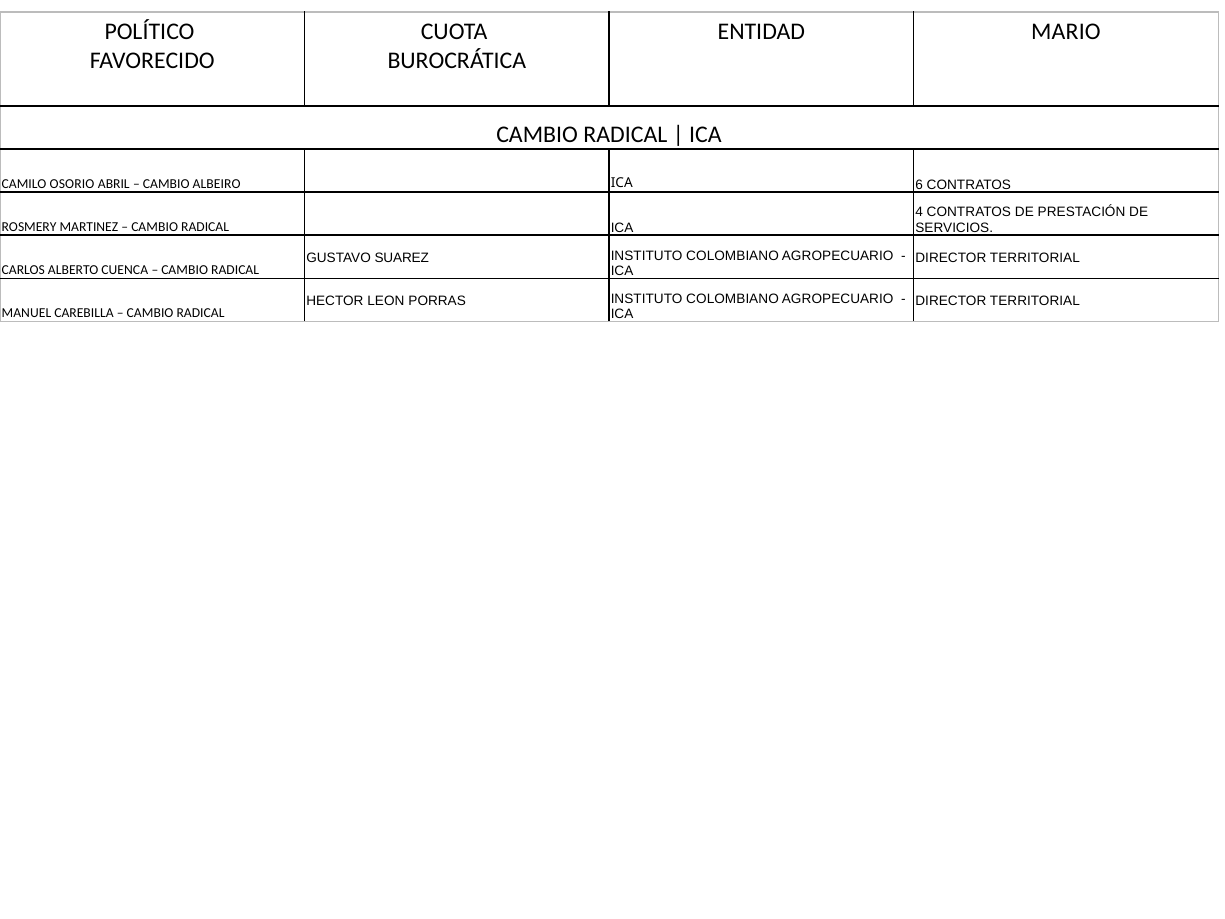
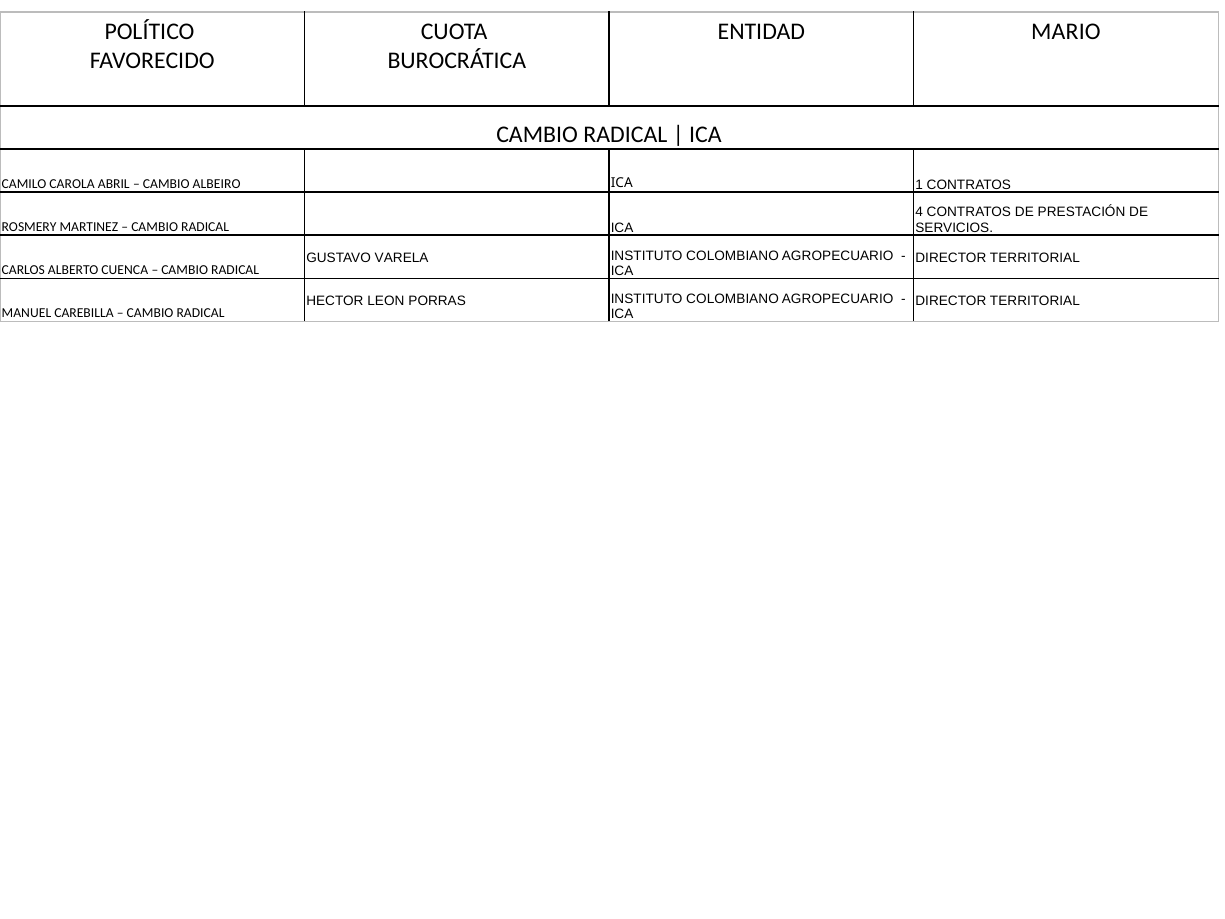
OSORIO: OSORIO -> CAROLA (72, 184)
6: 6 -> 1 (919, 185)
SUAREZ: SUAREZ -> VARELA (402, 258)
